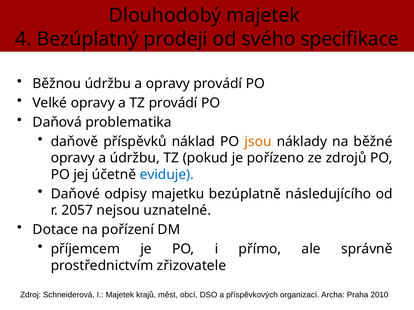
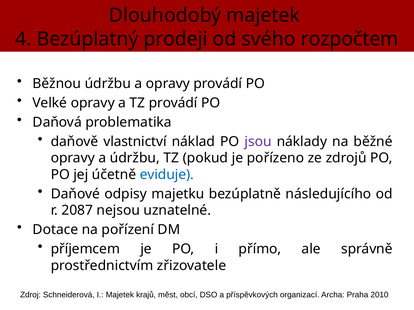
specifikace: specifikace -> rozpočtem (350, 39)
příspěvků: příspěvků -> vlastnictví (135, 142)
jsou colour: orange -> purple (258, 142)
2057: 2057 -> 2087 (77, 211)
